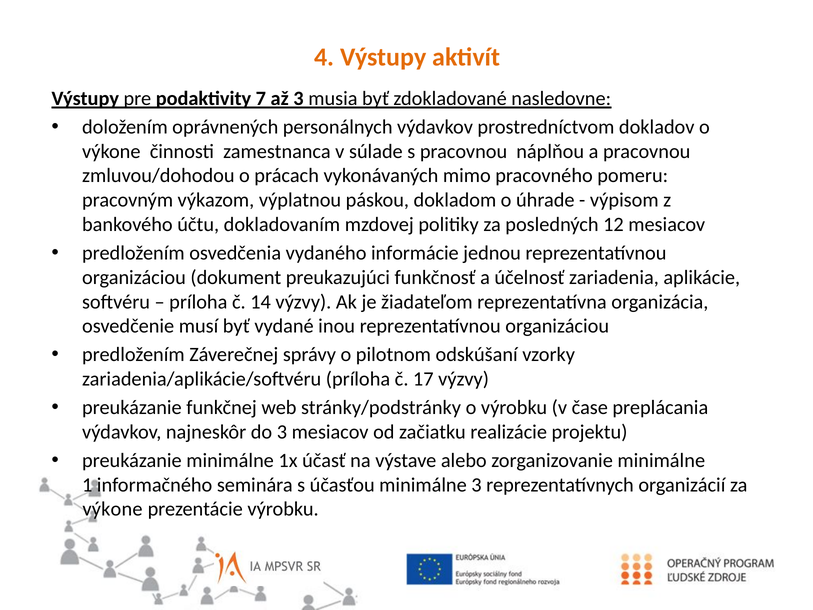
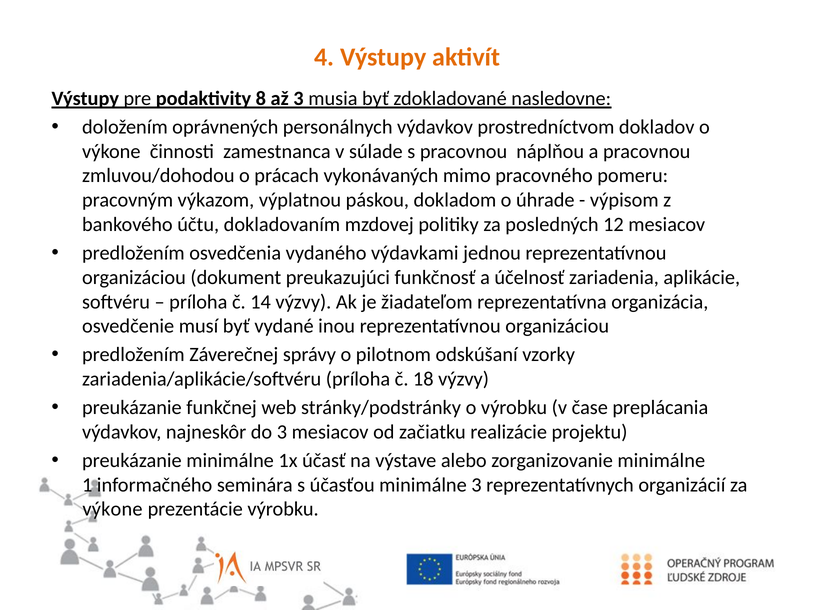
7: 7 -> 8 (261, 98)
informácie: informácie -> výdavkami (415, 253)
17: 17 -> 18 (423, 379)
